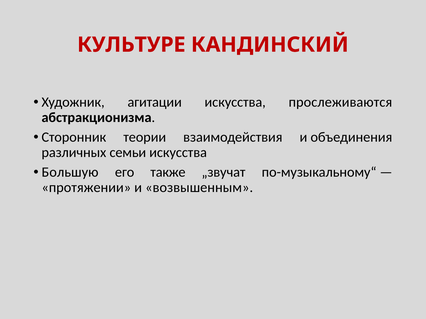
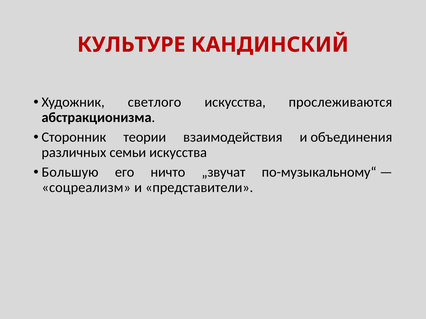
агитации: агитации -> светлого (155, 102)
также: также -> ничто (168, 173)
протяжении: протяжении -> cоцреализм (86, 188)
возвышенным: возвышенным -> представители (199, 188)
